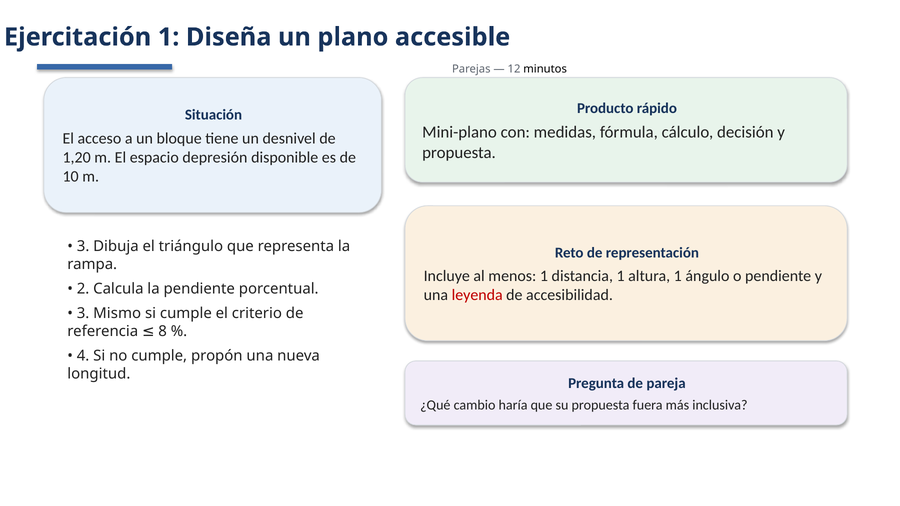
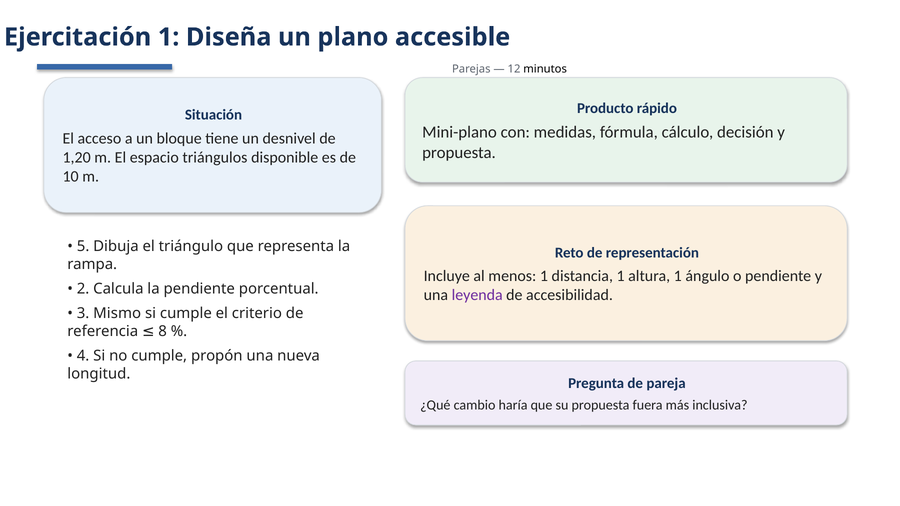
depresión: depresión -> triángulos (215, 158)
3: 3 -> 5 (83, 246)
leyenda colour: red -> purple (477, 295)
